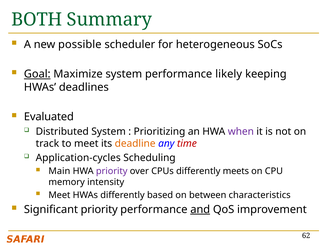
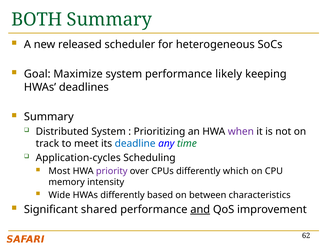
possible: possible -> released (80, 44)
Goal underline: present -> none (37, 74)
Evaluated: Evaluated -> Summary (49, 117)
deadline colour: orange -> blue (135, 143)
time colour: red -> green (187, 143)
Main: Main -> Most (59, 171)
meets: meets -> which (236, 171)
Meet: Meet -> Wide (59, 195)
Significant priority: priority -> shared (99, 209)
